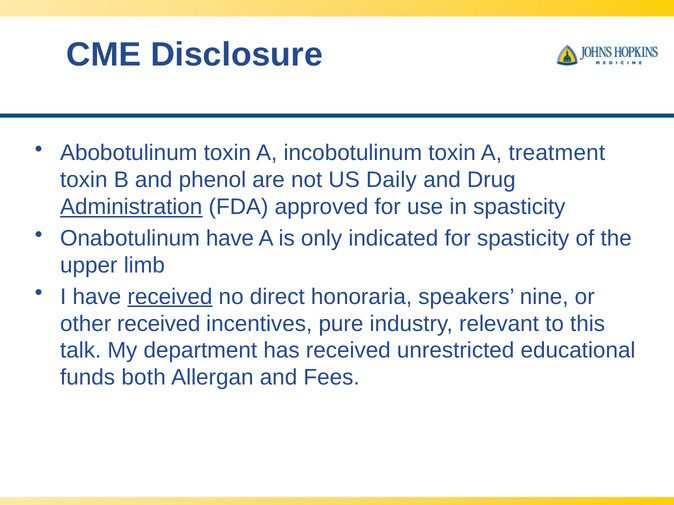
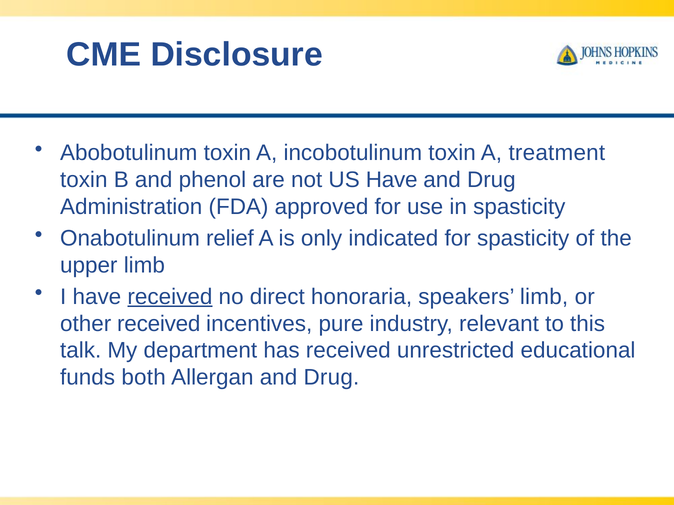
US Daily: Daily -> Have (392, 180)
Administration underline: present -> none (131, 207)
Onabotulinum have: have -> relief (230, 239)
speakers nine: nine -> limb (544, 297)
Allergan and Fees: Fees -> Drug (331, 378)
